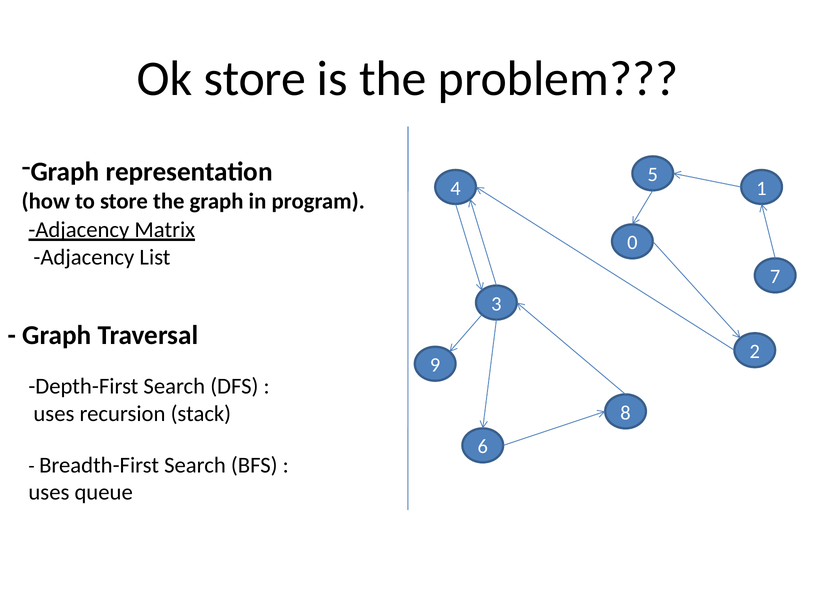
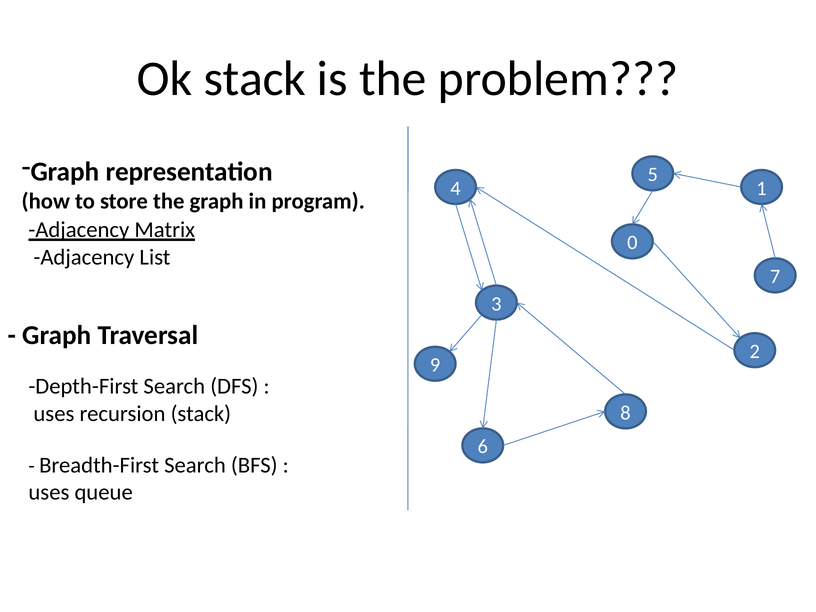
Ok store: store -> stack (255, 79)
